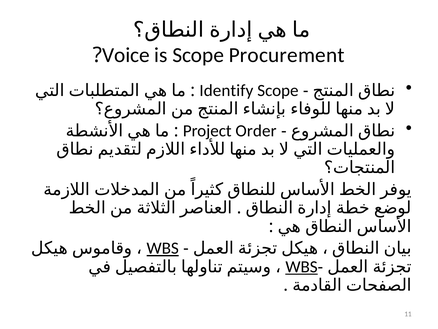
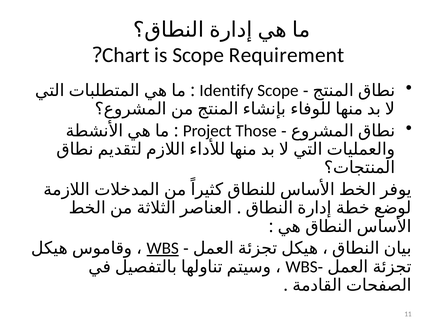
Voice: Voice -> Chart (126, 55)
Procurement: Procurement -> Requirement (287, 55)
Order: Order -> Those (256, 131)
WBS underline: present -> none (302, 266)
